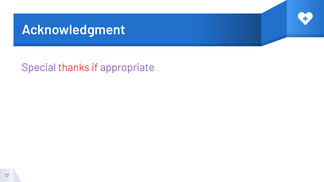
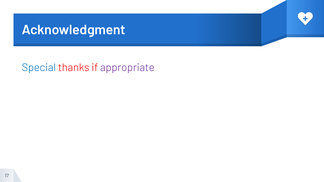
Special colour: purple -> blue (39, 68)
